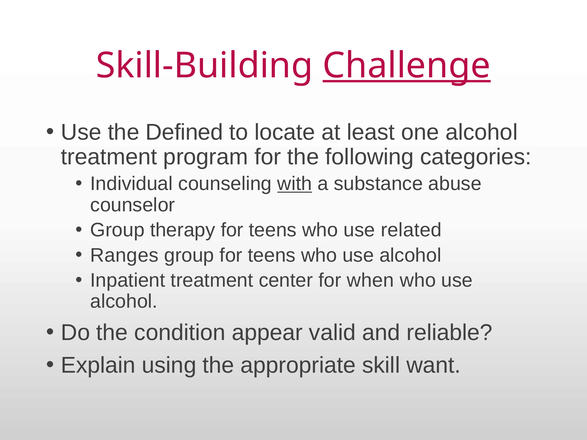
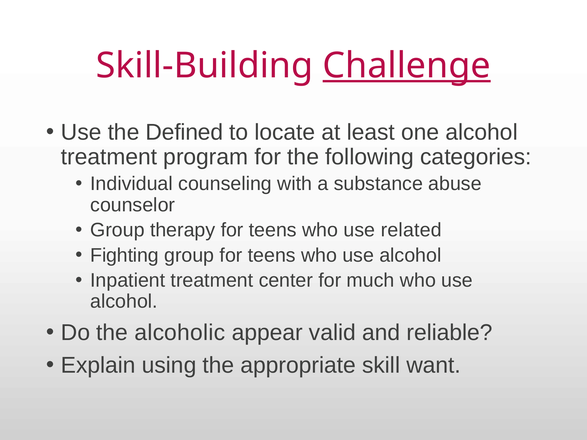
with underline: present -> none (295, 184)
Ranges: Ranges -> Fighting (125, 255)
when: when -> much (371, 281)
condition: condition -> alcoholic (180, 333)
